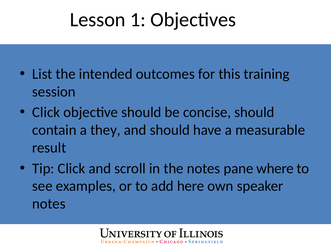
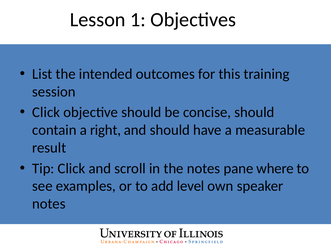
they: they -> right (106, 130)
here: here -> level (191, 186)
